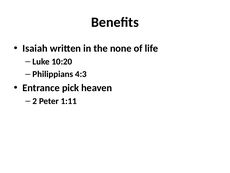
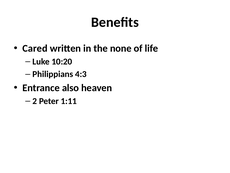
Isaiah: Isaiah -> Cared (35, 48)
pick: pick -> also (70, 88)
